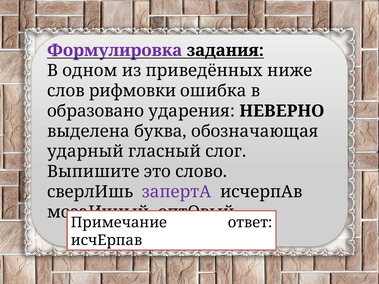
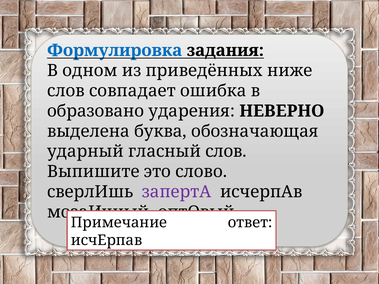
Формулировка colour: purple -> blue (115, 50)
рифмовки: рифмовки -> совпадает (132, 91)
гласный слог: слог -> слов (226, 152)
